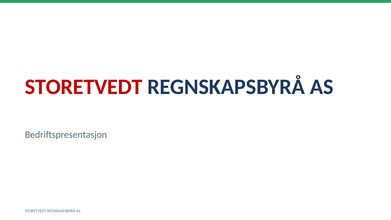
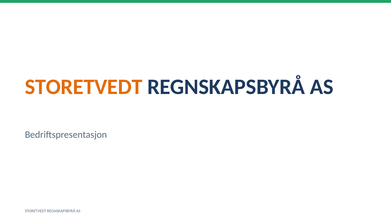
STORETVEDT colour: red -> orange (84, 87)
